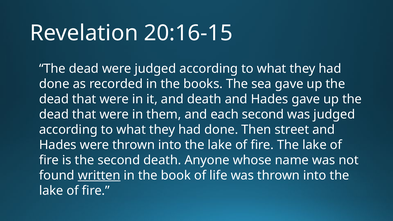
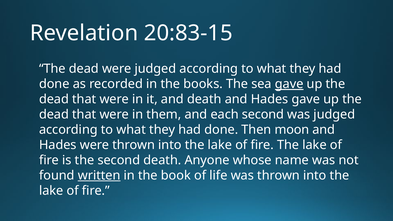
20:16-15: 20:16-15 -> 20:83-15 (188, 33)
gave underline: none -> present (289, 84)
street: street -> moon (292, 130)
